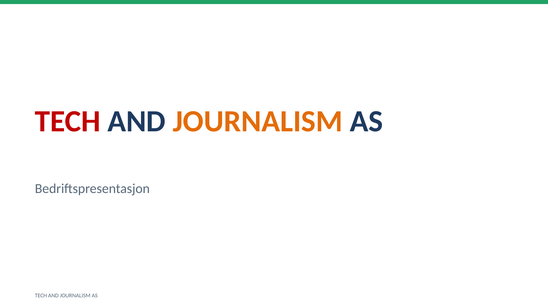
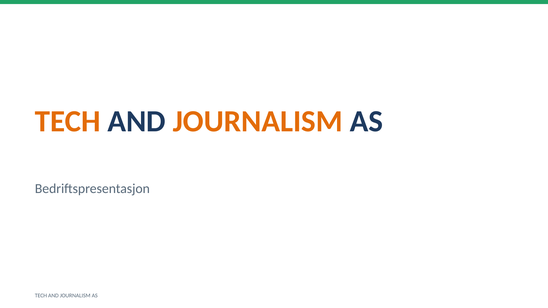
TECH colour: red -> orange (68, 122)
